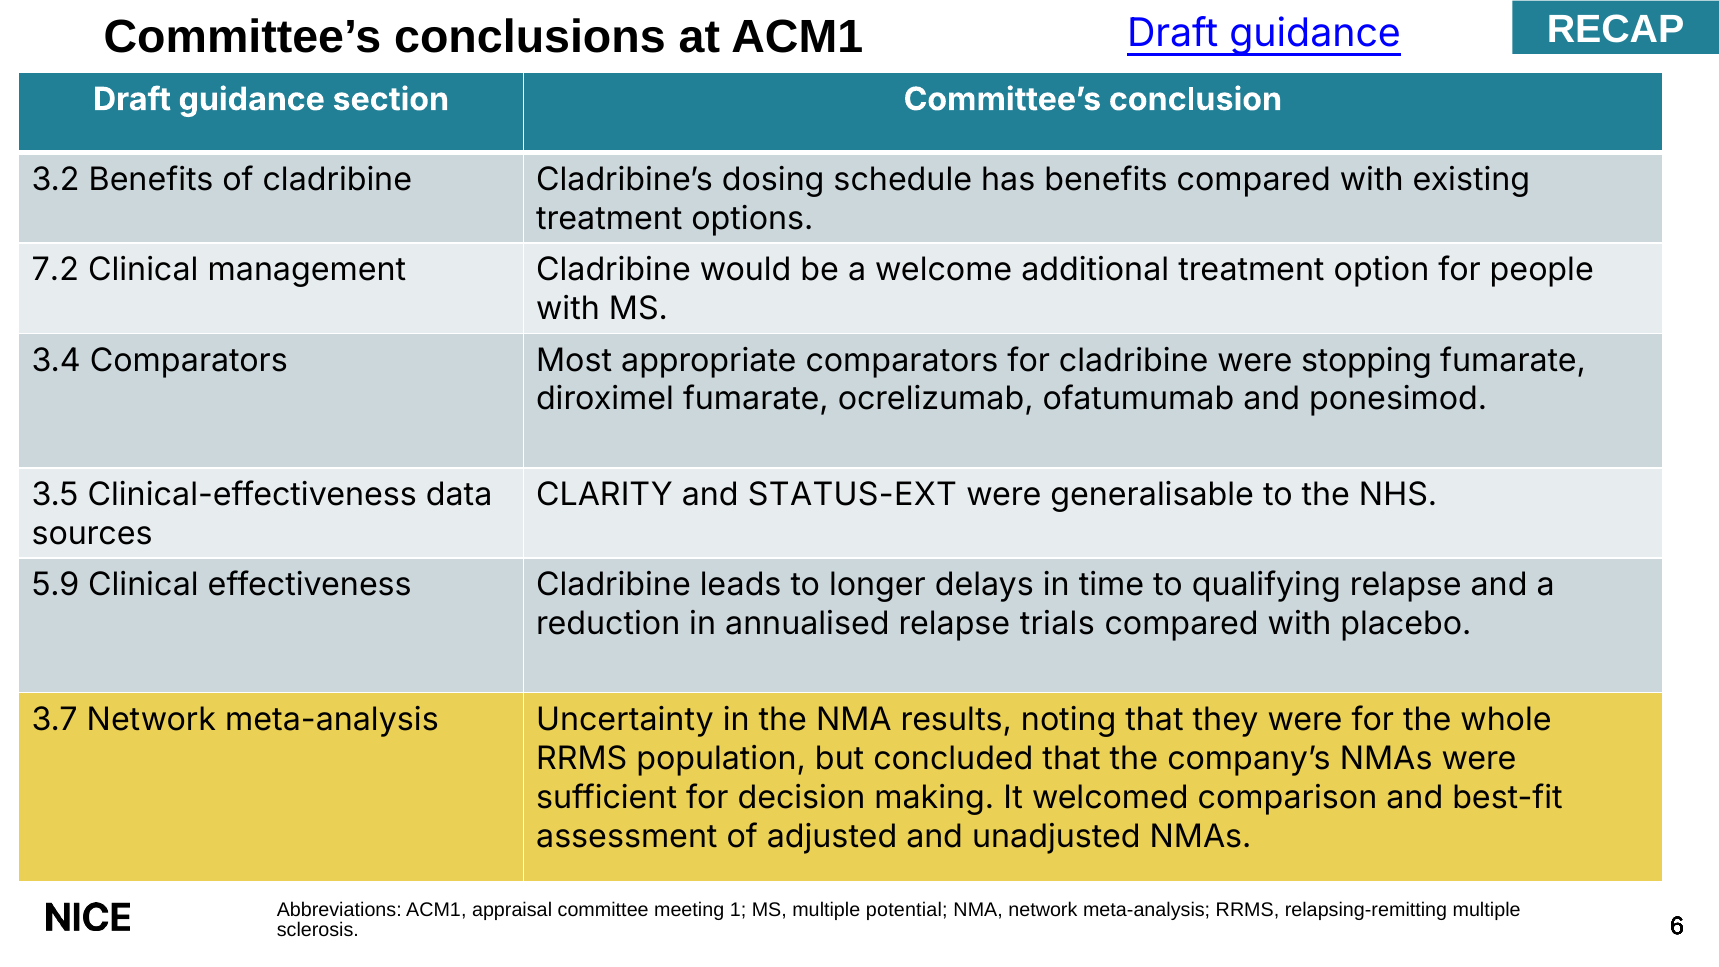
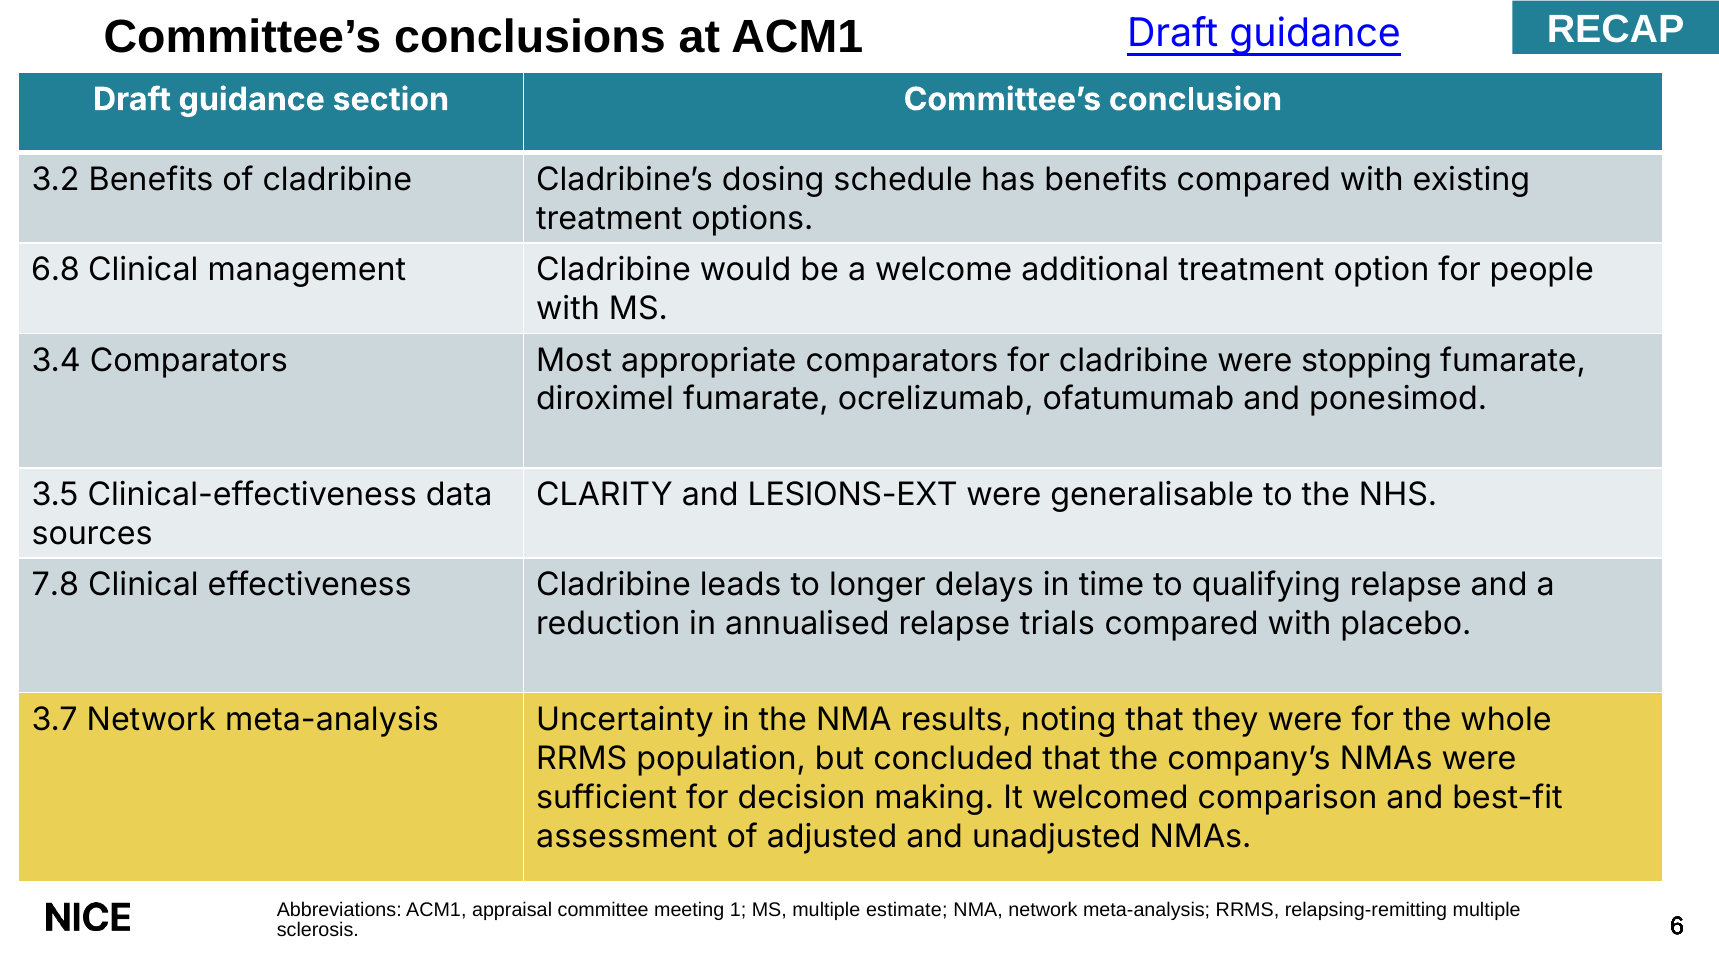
7.2: 7.2 -> 6.8 (55, 270)
STATUS-EXT: STATUS-EXT -> LESIONS-EXT (853, 495)
5.9: 5.9 -> 7.8 (55, 585)
potential: potential -> estimate (907, 910)
